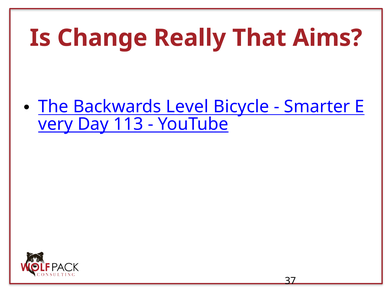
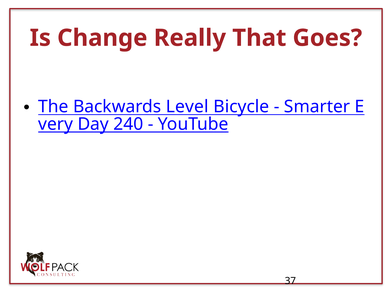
Aims: Aims -> Goes (327, 38)
113: 113 -> 240 (128, 124)
